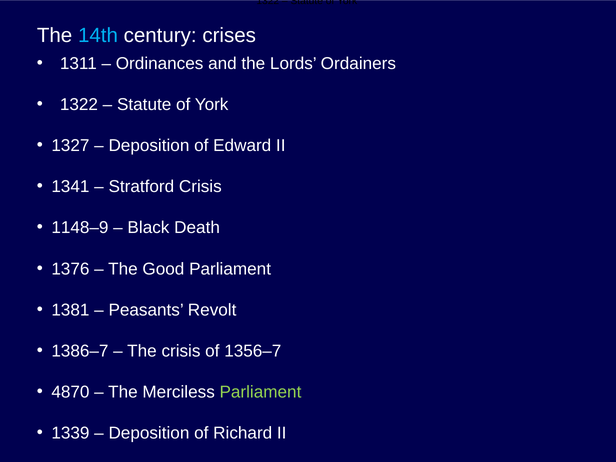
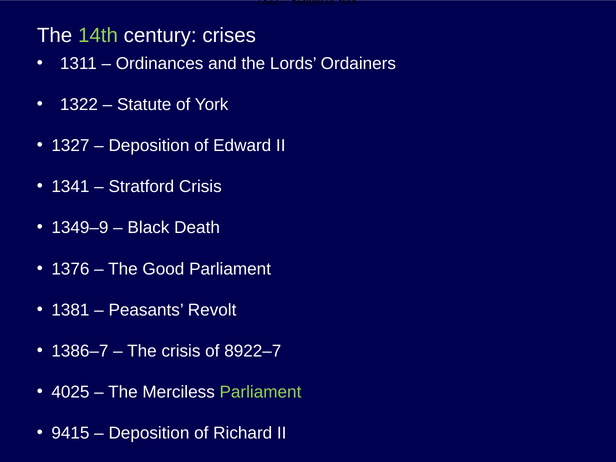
14th colour: light blue -> light green (98, 35)
1148–9: 1148–9 -> 1349–9 (80, 228)
1356–7: 1356–7 -> 8922–7 (253, 351)
4870: 4870 -> 4025 (70, 392)
1339: 1339 -> 9415 (70, 433)
